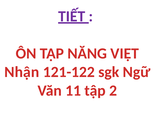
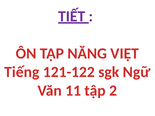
Nhận: Nhận -> Tiếng (22, 72)
